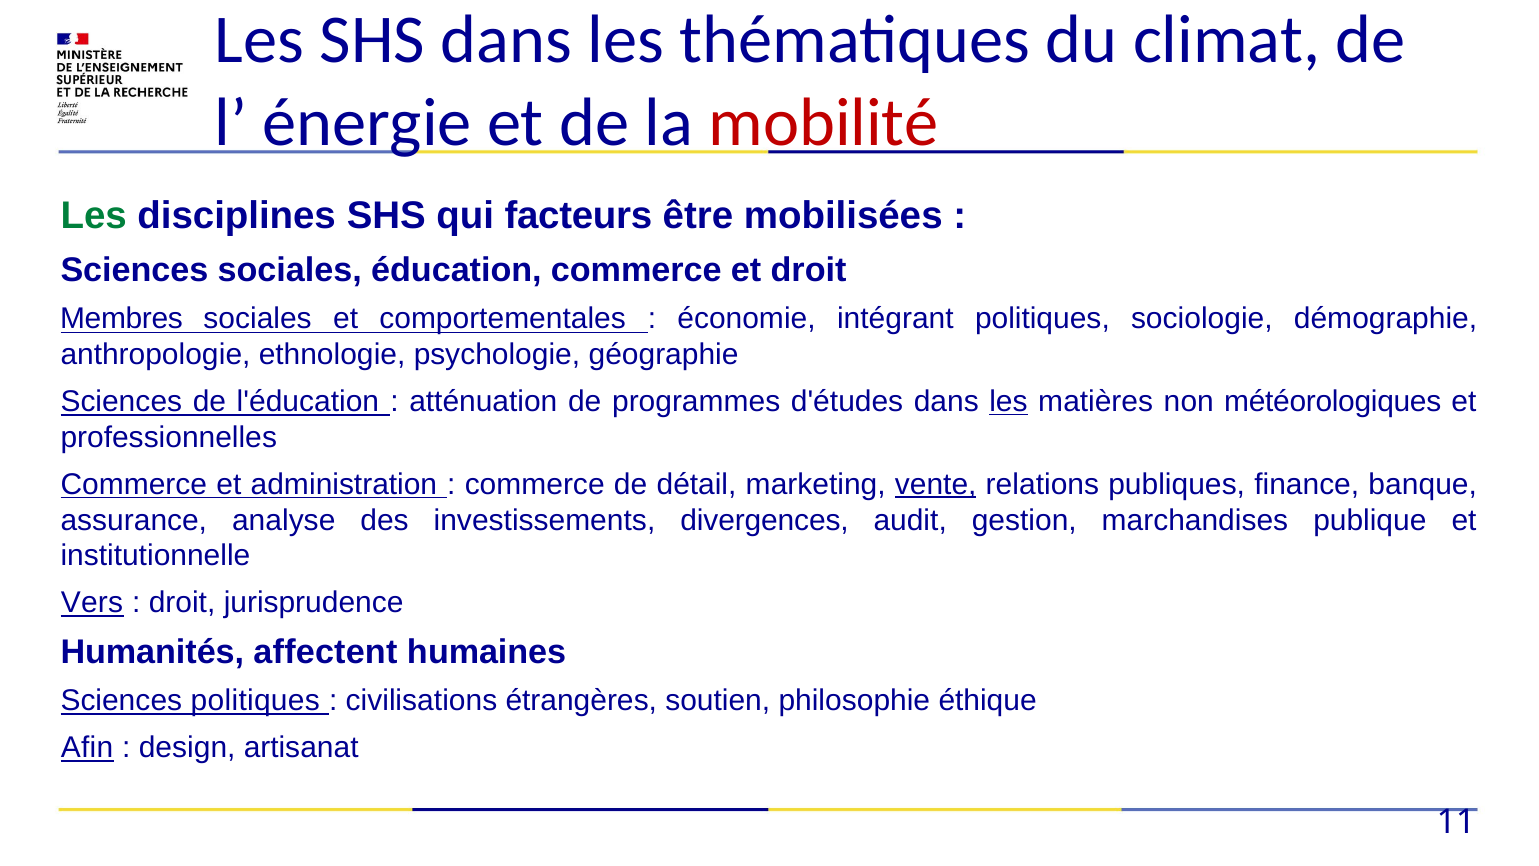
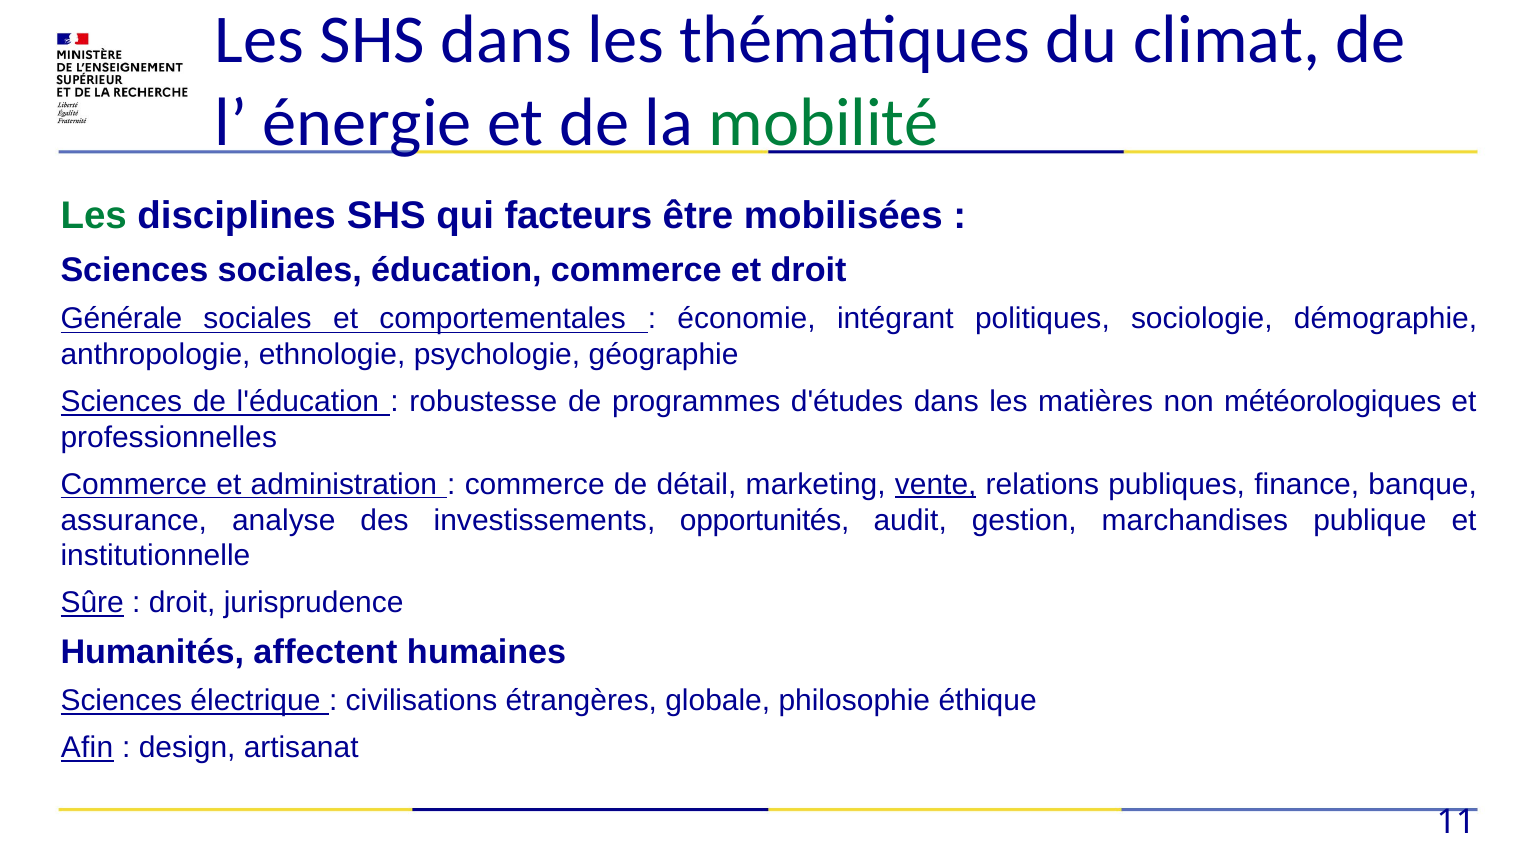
mobilité colour: red -> green (824, 122)
Membres: Membres -> Générale (121, 319)
atténuation: atténuation -> robustesse (483, 402)
les underline: present -> none (1008, 402)
divergences: divergences -> opportunités (765, 520)
Vers: Vers -> Sûre (92, 603)
Sciences politiques: politiques -> électrique (255, 701)
soutien: soutien -> globale (718, 701)
